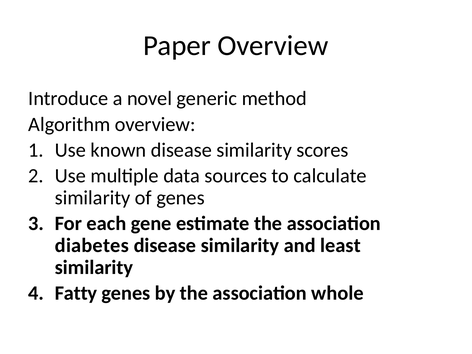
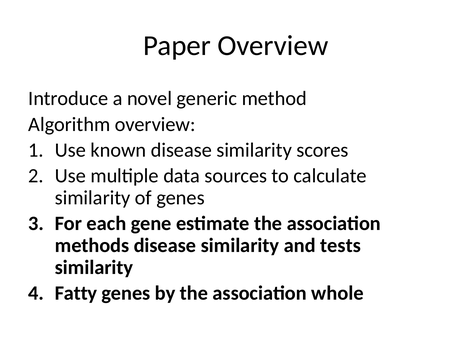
diabetes: diabetes -> methods (92, 245)
least: least -> tests (340, 245)
